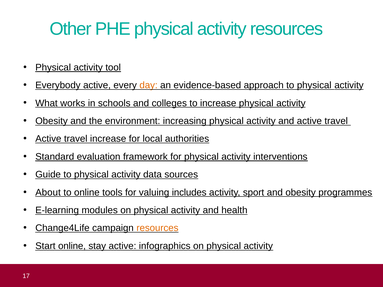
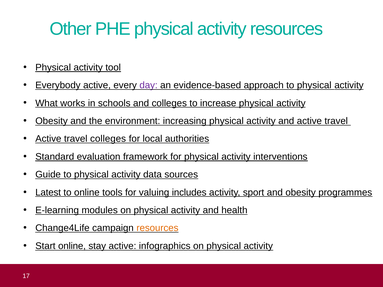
day colour: orange -> purple (149, 85)
travel increase: increase -> colleges (108, 139)
About: About -> Latest (48, 193)
